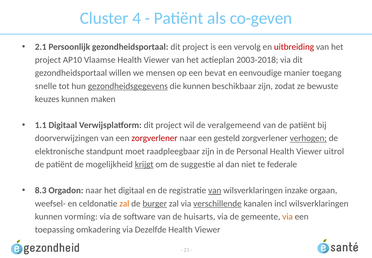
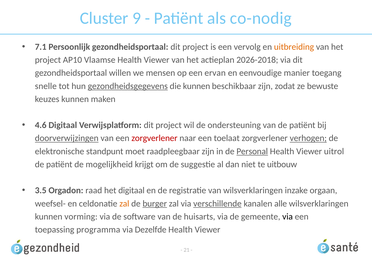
4: 4 -> 9 (137, 18)
co-geven: co-geven -> co-nodig (261, 18)
2.1: 2.1 -> 7.1 (41, 47)
uitbreiding colour: red -> orange (294, 47)
2003-2018: 2003-2018 -> 2026-2018 (257, 60)
bevat: bevat -> ervan (215, 73)
1.1: 1.1 -> 4.6 (41, 125)
veralgemeend: veralgemeend -> ondersteuning (234, 125)
doorverwijzingen underline: none -> present (67, 138)
gesteld: gesteld -> toelaat (227, 138)
Personal underline: none -> present (252, 151)
krijgt underline: present -> none (144, 164)
federale: federale -> uitbouw (282, 164)
8.3: 8.3 -> 3.5 (41, 190)
Orgadon naar: naar -> raad (94, 190)
van underline: present -> none (215, 190)
incl: incl -> alle (281, 203)
via colour: orange -> black (288, 216)
omkadering: omkadering -> programma (98, 229)
